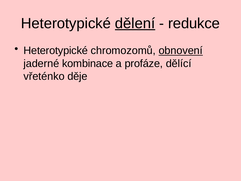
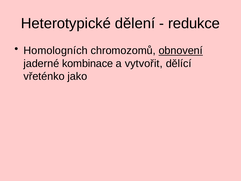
dělení underline: present -> none (135, 23)
Heterotypické: Heterotypické -> Homologních (56, 51)
profáze: profáze -> vytvořit (144, 63)
děje: děje -> jako (77, 76)
